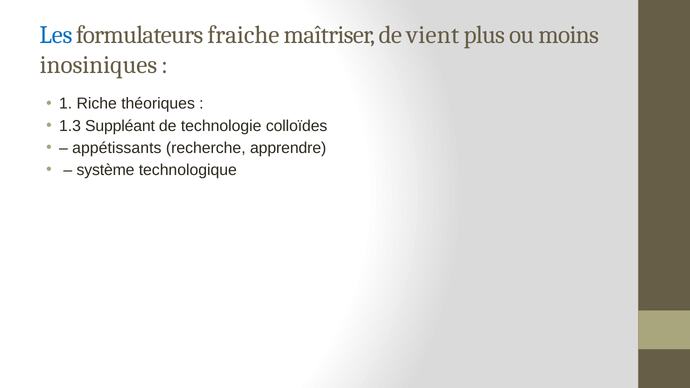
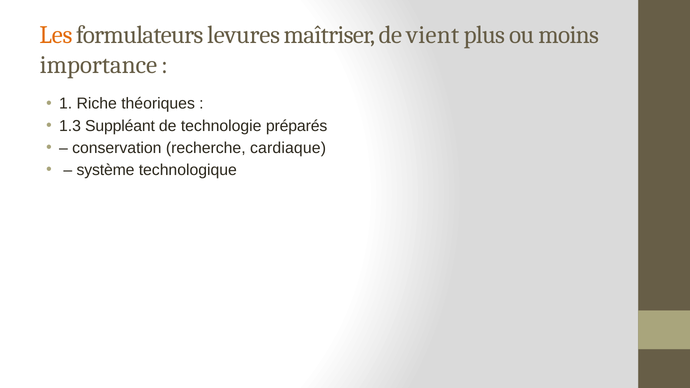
Les colour: blue -> orange (56, 35)
fraiche: fraiche -> levures (244, 35)
inosiniques: inosiniques -> importance (98, 65)
colloïdes: colloïdes -> préparés (297, 126)
appétissants: appétissants -> conservation (117, 148)
apprendre: apprendre -> cardiaque (288, 148)
